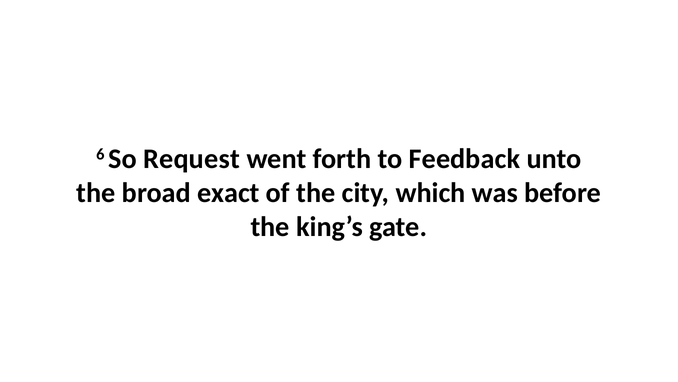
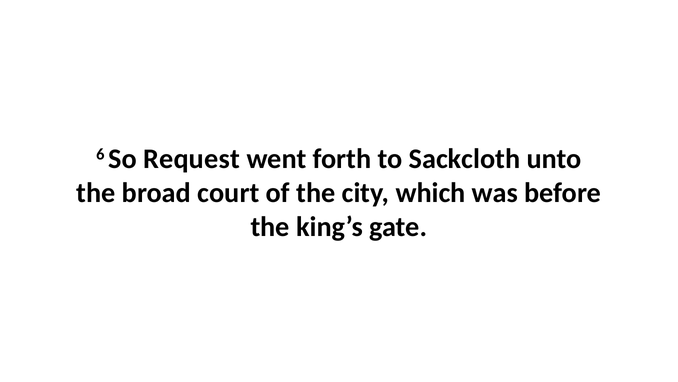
Feedback: Feedback -> Sackcloth (464, 159)
exact: exact -> court (228, 193)
